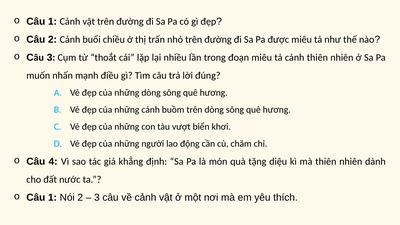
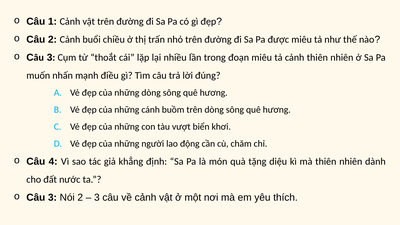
1: 1 -> 3 (52, 197)
